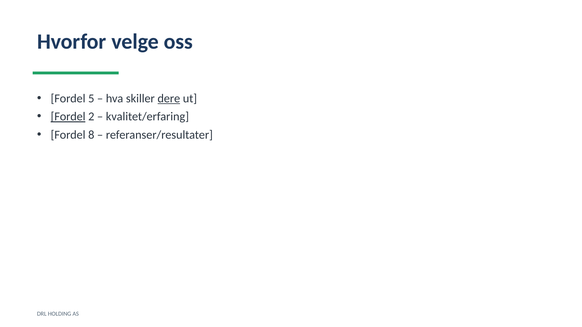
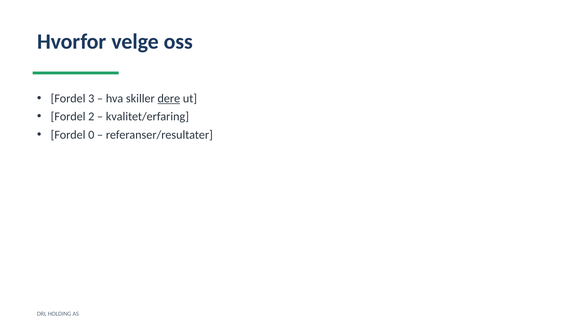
5: 5 -> 3 (91, 99)
Fordel underline: present -> none (68, 117)
8: 8 -> 0 (91, 135)
